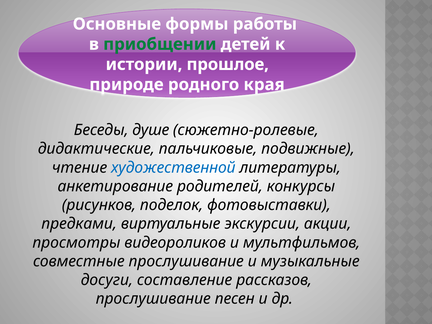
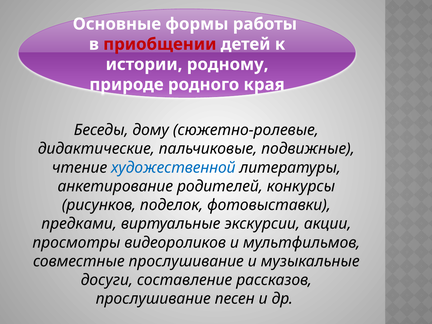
приобщении colour: green -> red (160, 44)
прошлое: прошлое -> родному (228, 64)
душе: душе -> дому (151, 130)
